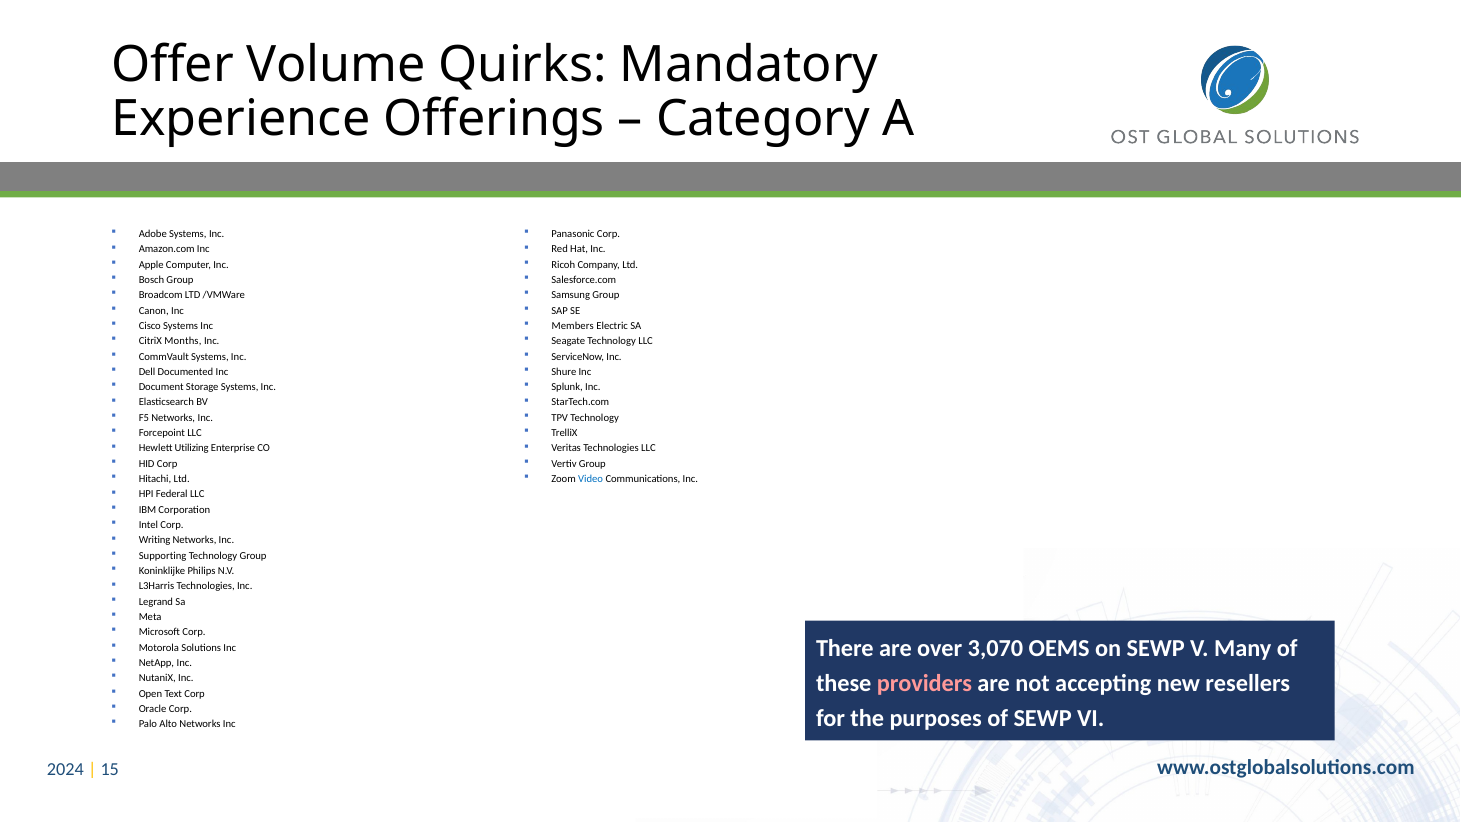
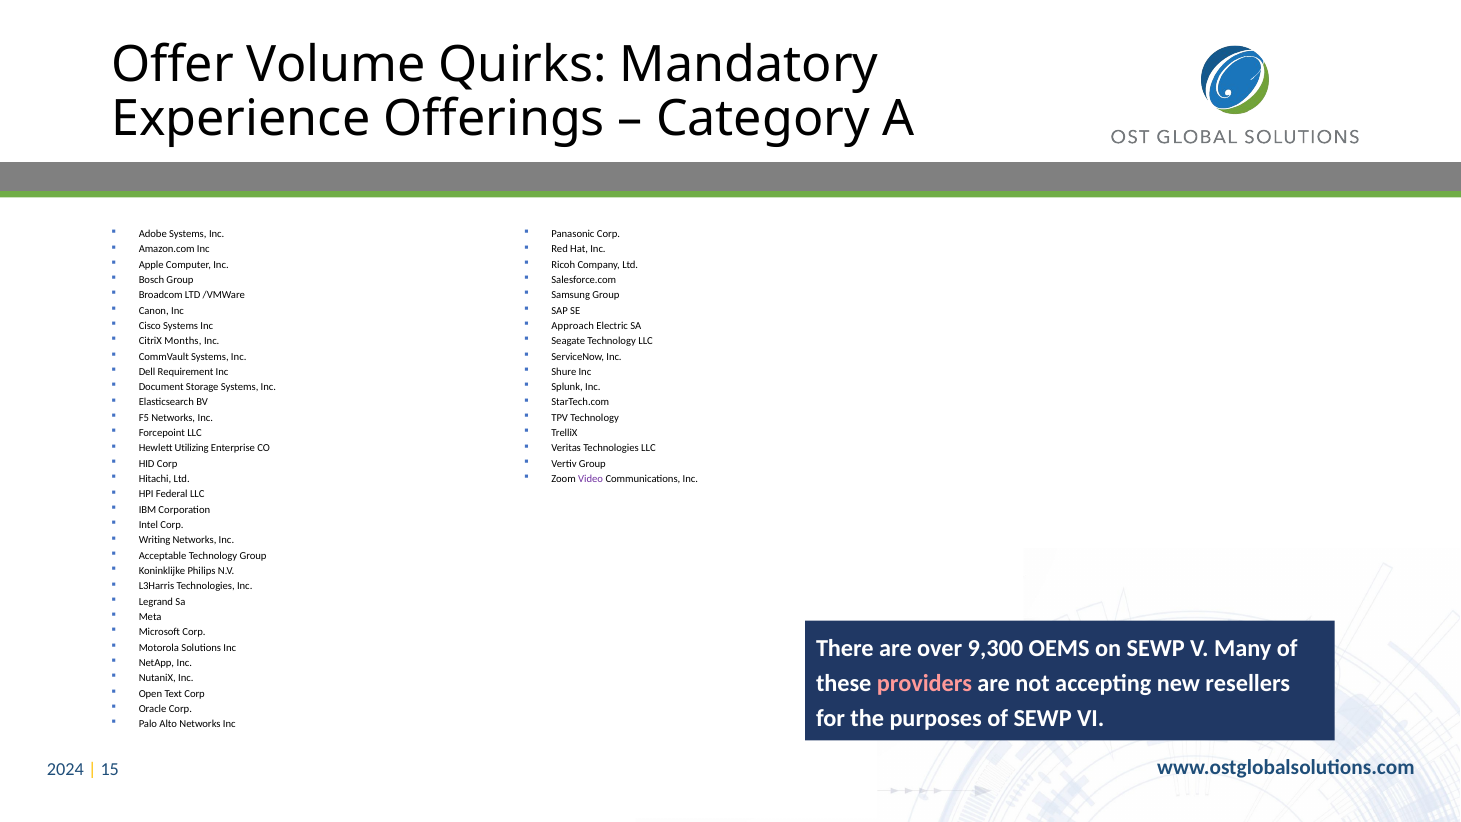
Members: Members -> Approach (573, 326)
Documented: Documented -> Requirement (186, 372)
Video colour: blue -> purple (591, 479)
Supporting: Supporting -> Acceptable (163, 556)
3,070: 3,070 -> 9,300 (995, 648)
